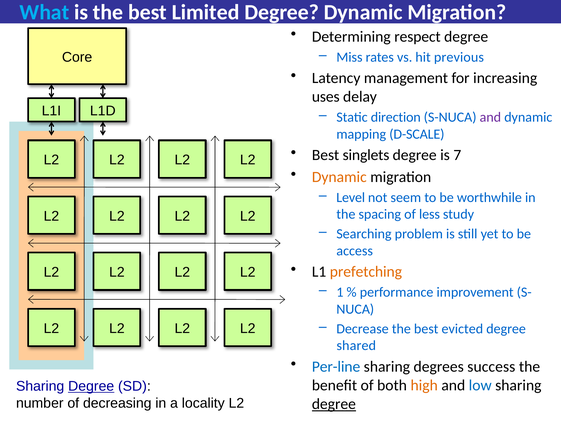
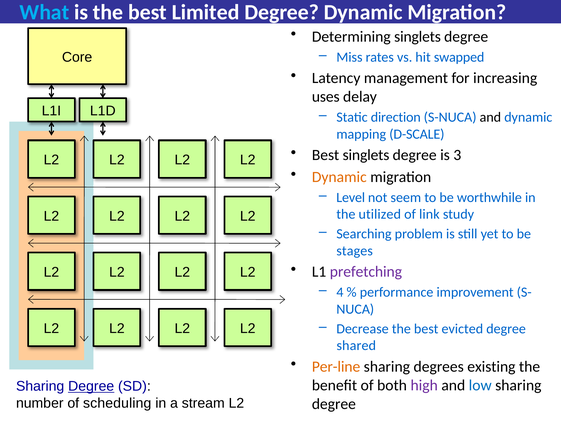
Determining respect: respect -> singlets (418, 37)
previous: previous -> swapped (459, 57)
and colour: purple -> black (490, 117)
7: 7 -> 3 (457, 155)
spacing: spacing -> utilized (380, 214)
less: less -> link (429, 214)
access: access -> stages (355, 251)
prefetching colour: orange -> purple (366, 272)
1: 1 -> 4 (340, 292)
Per-line colour: blue -> orange (336, 366)
success: success -> existing (491, 366)
high colour: orange -> purple (424, 385)
decreasing: decreasing -> scheduling (117, 403)
locality: locality -> stream (203, 403)
degree underline: present -> none (334, 404)
